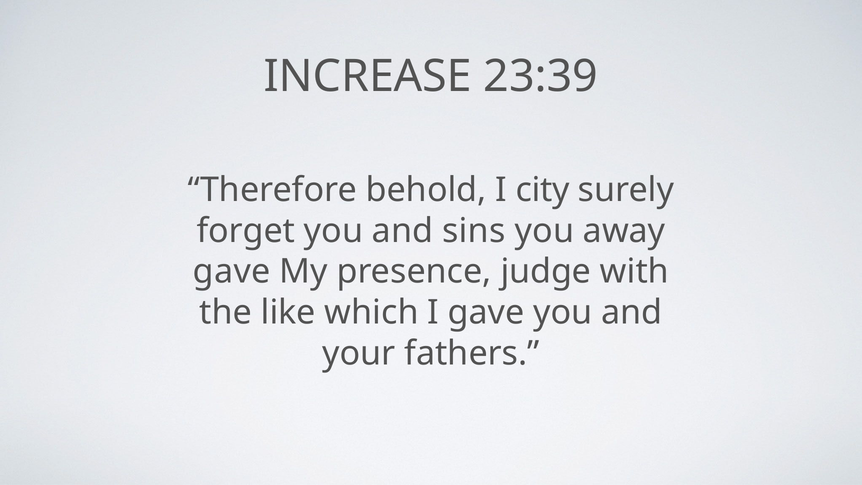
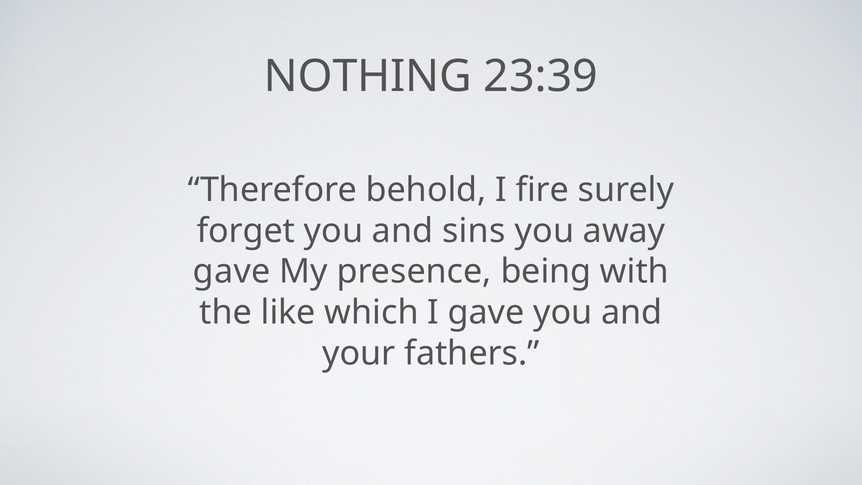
INCREASE: INCREASE -> NOTHING (368, 76)
city: city -> fire (542, 190)
judge: judge -> being (546, 272)
